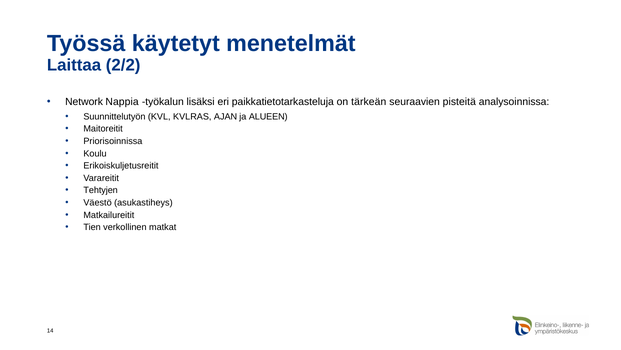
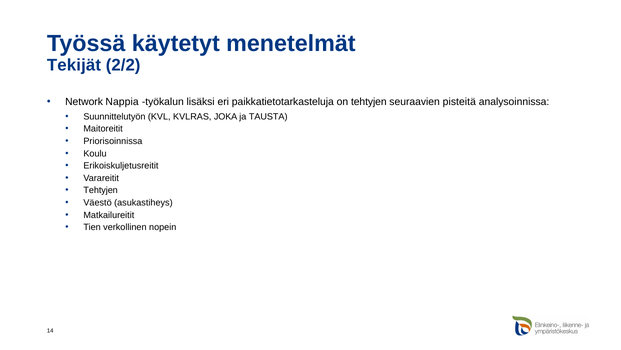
Laittaa: Laittaa -> Tekijät (74, 65)
on tärkeän: tärkeän -> tehtyjen (369, 101)
AJAN: AJAN -> JOKA (226, 116)
ALUEEN: ALUEEN -> TAUSTA (268, 116)
matkat: matkat -> nopein (163, 227)
